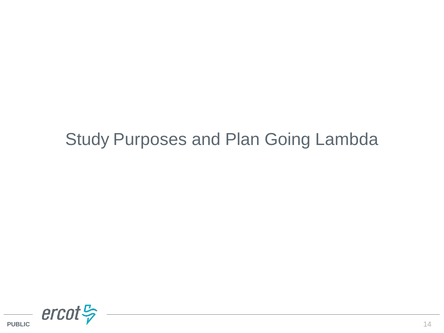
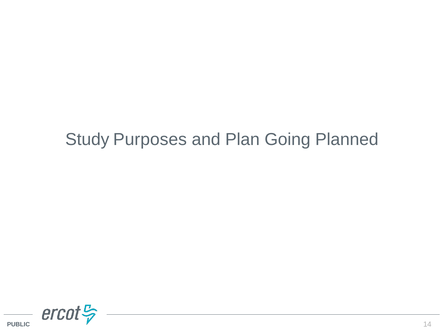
Lambda: Lambda -> Planned (347, 140)
